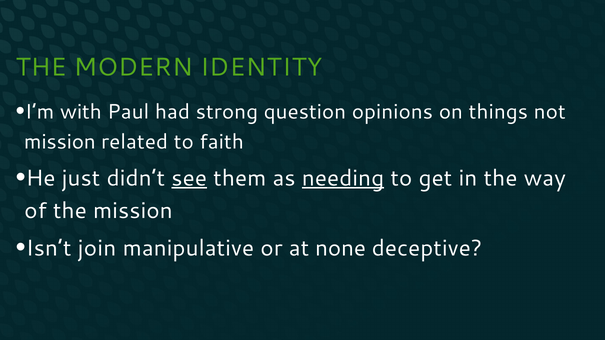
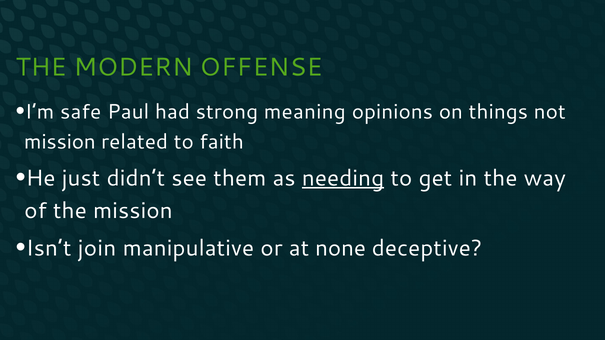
IDENTITY: IDENTITY -> OFFENSE (261, 67)
with: with -> safe (81, 112)
question: question -> meaning (305, 112)
see underline: present -> none (189, 178)
